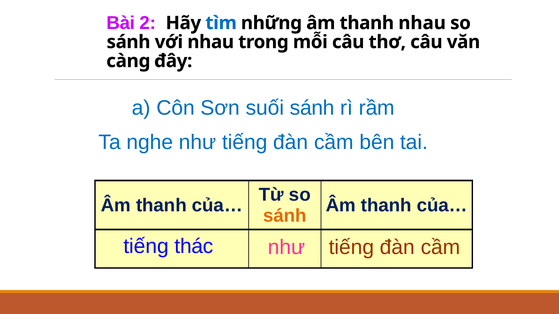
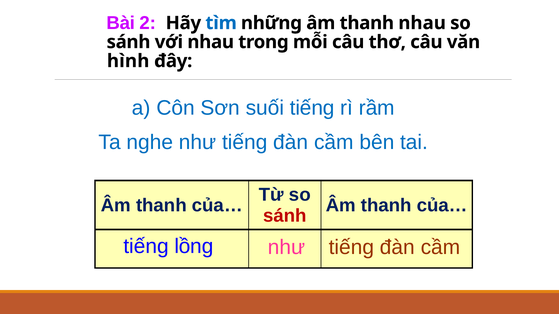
càng: càng -> hình (128, 61)
suối sánh: sánh -> tiếng (312, 108)
sánh colour: orange -> red (285, 216)
thác: thác -> lồng (194, 246)
